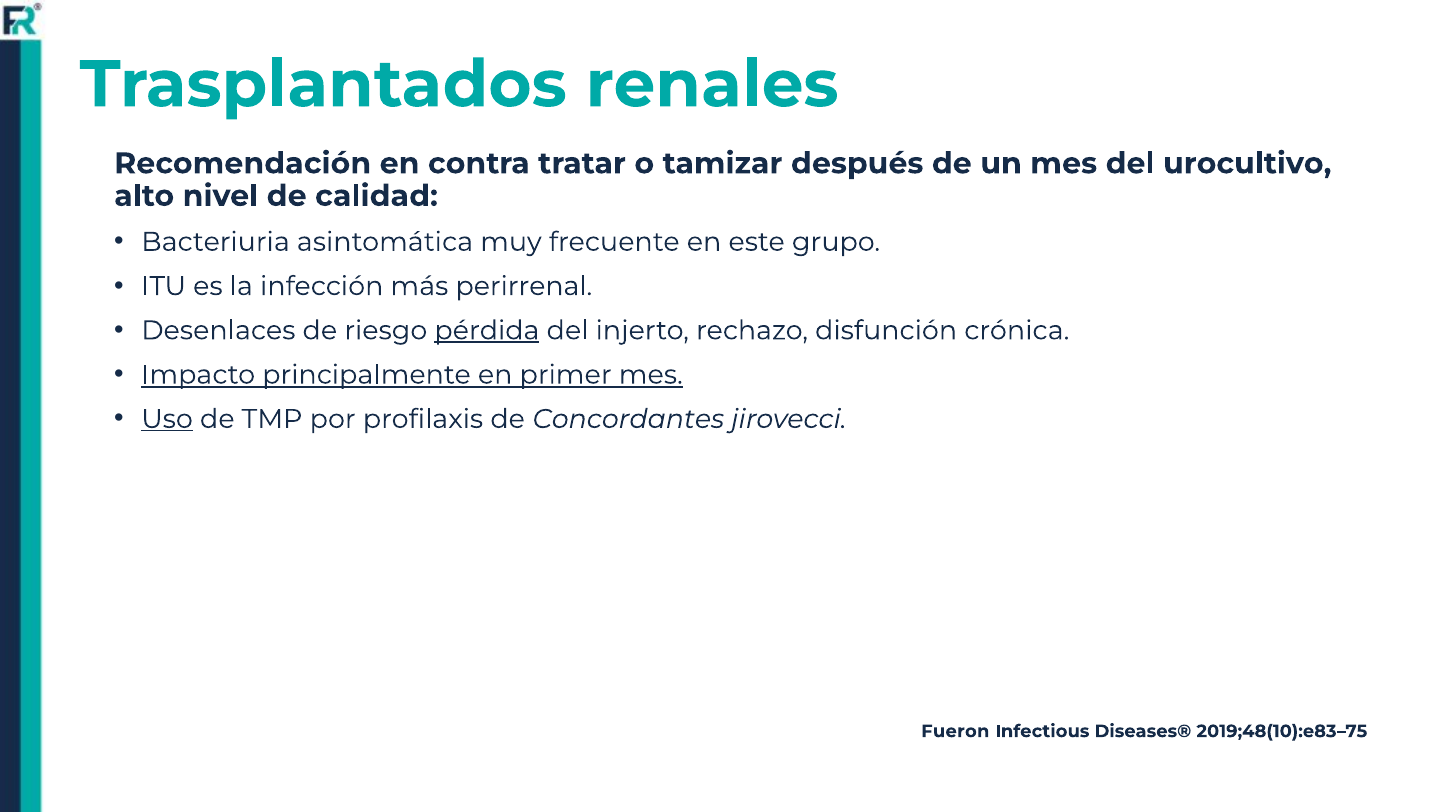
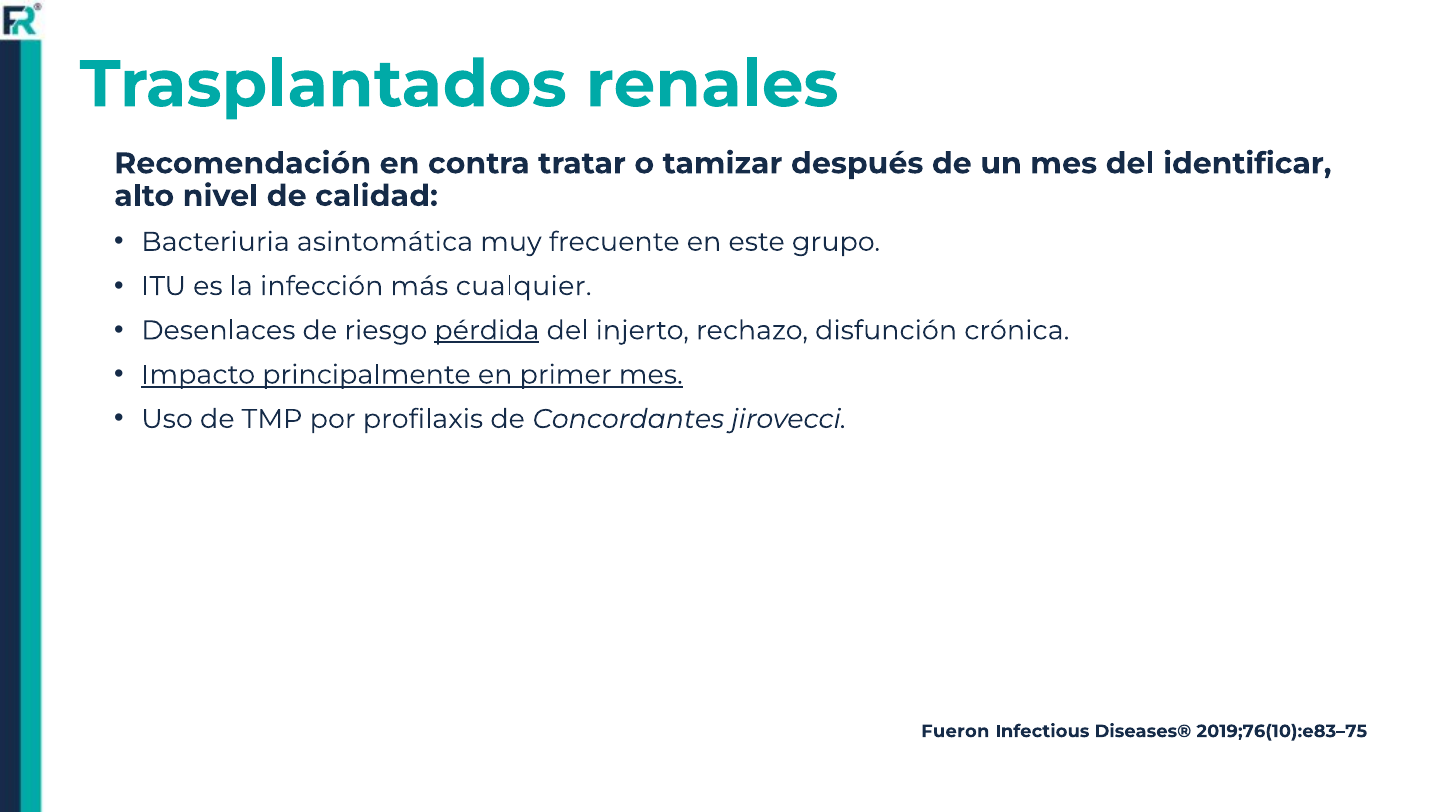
urocultivo: urocultivo -> identificar (1247, 164)
perirrenal: perirrenal -> cualquier (524, 286)
Uso underline: present -> none (167, 419)
2019;48(10):e83–75: 2019;48(10):e83–75 -> 2019;76(10):e83–75 (1282, 731)
